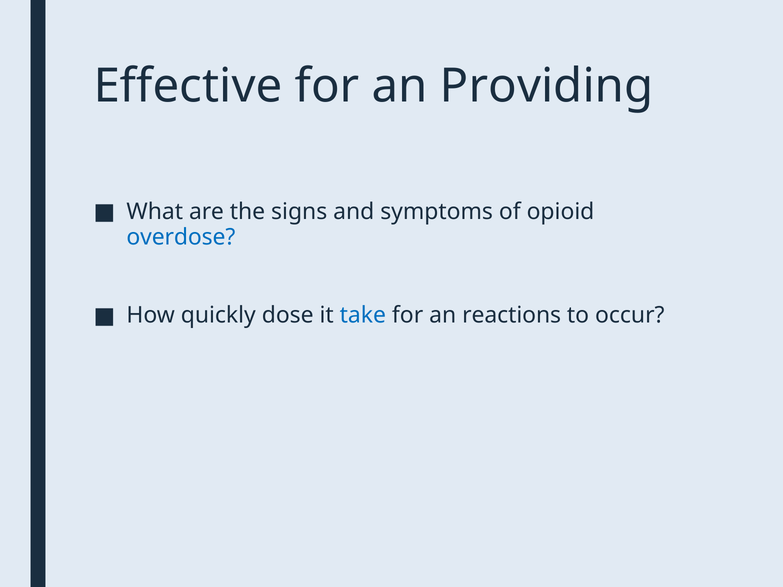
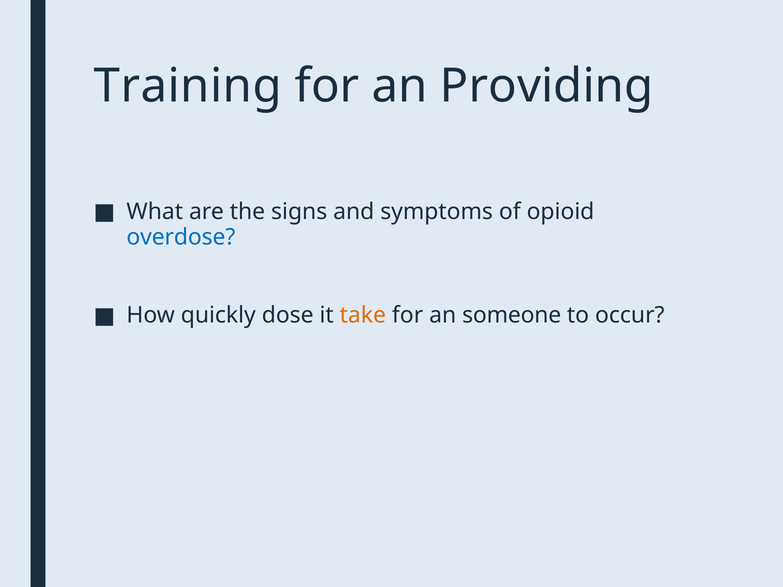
Effective: Effective -> Training (188, 86)
take colour: blue -> orange (363, 315)
reactions: reactions -> someone (512, 315)
